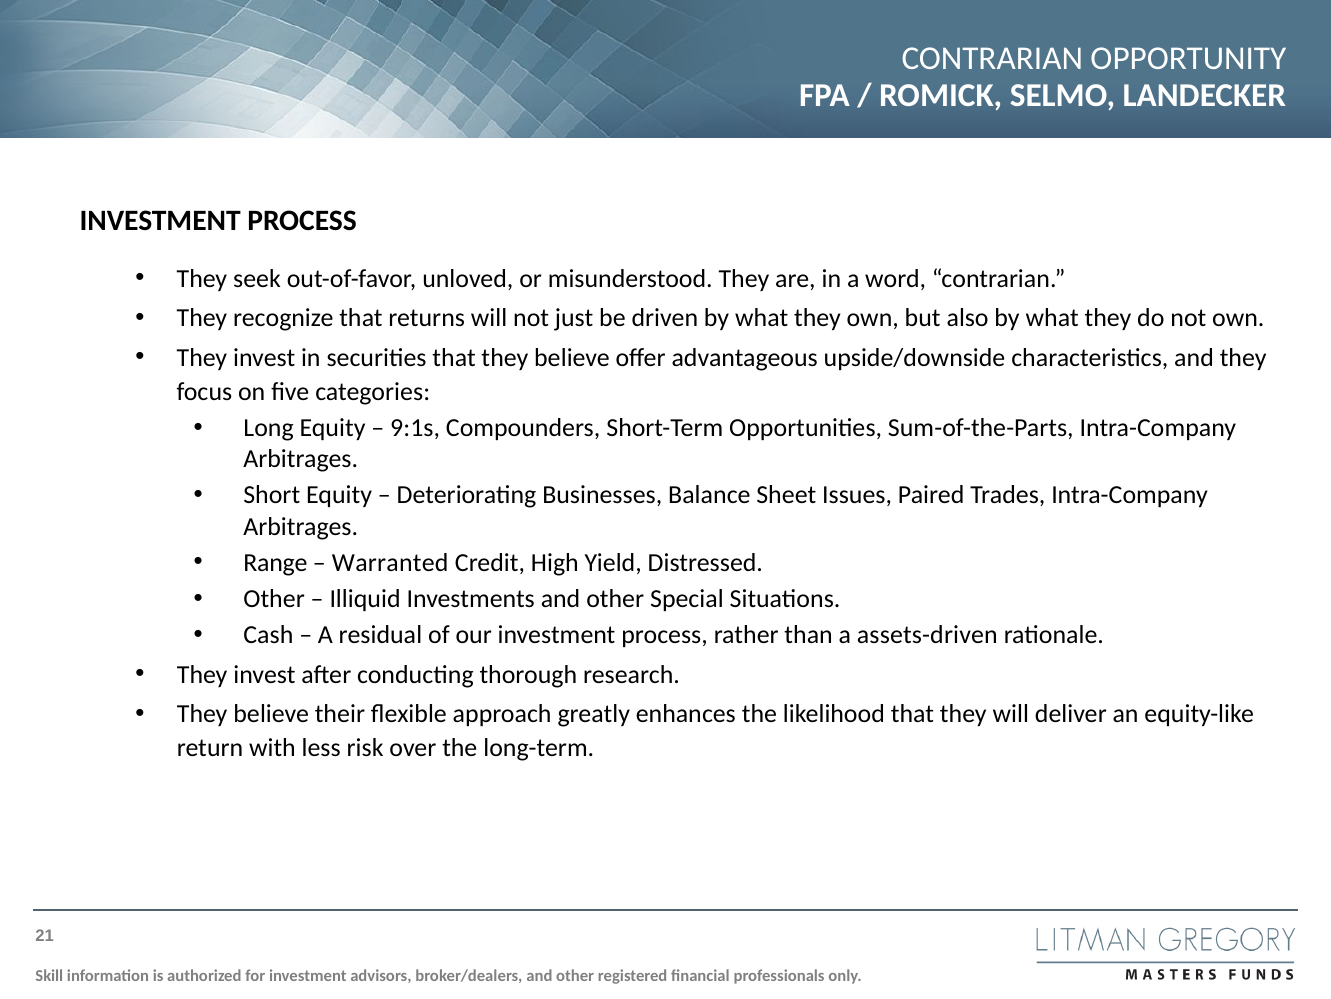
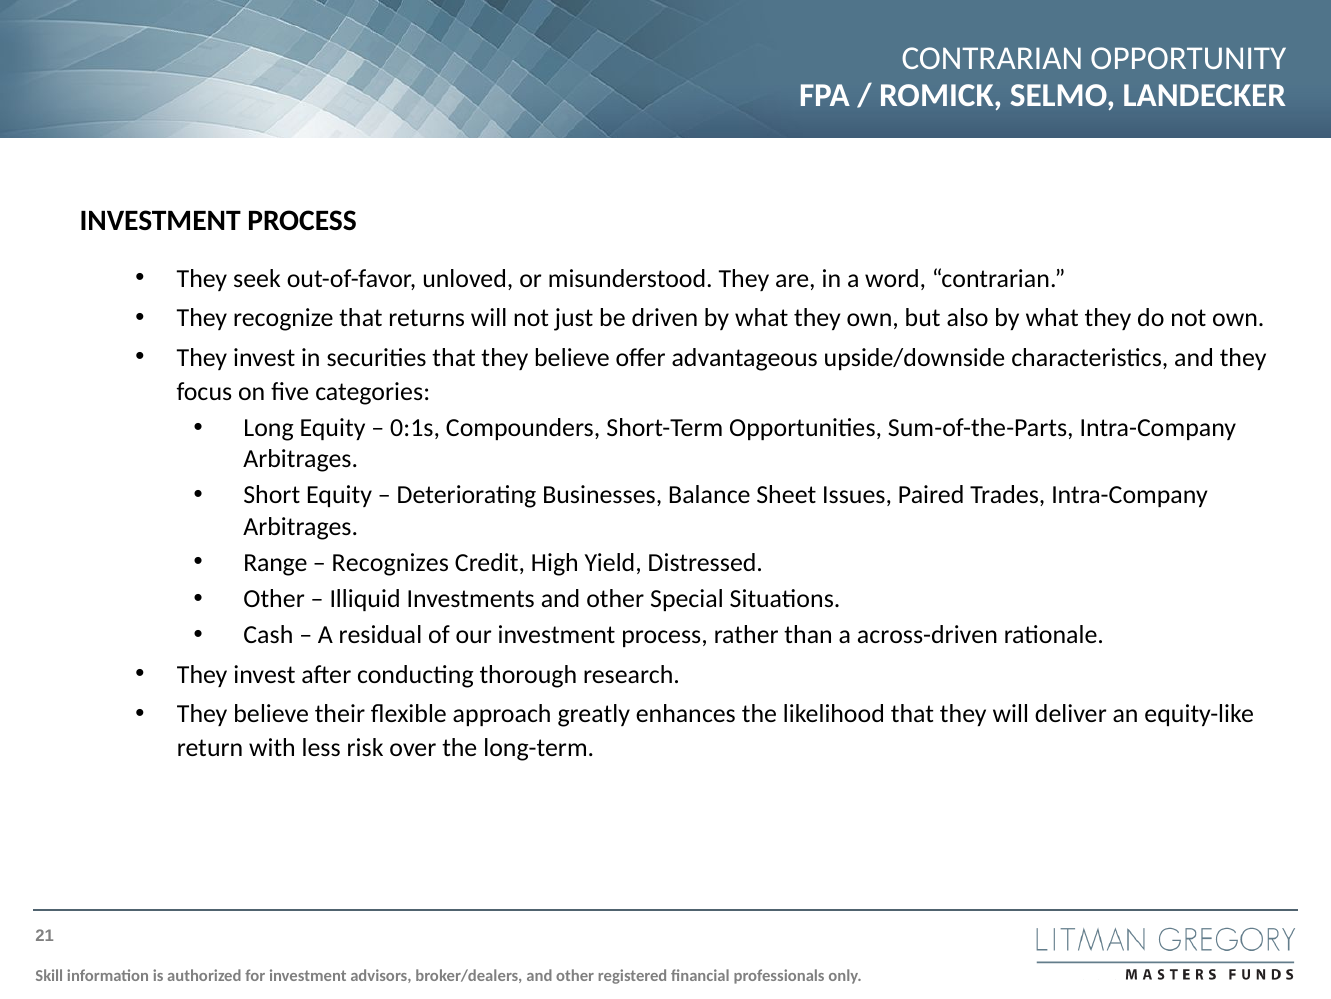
9:1s: 9:1s -> 0:1s (415, 428)
Warranted: Warranted -> Recognizes (390, 562)
assets-driven: assets-driven -> across-driven (927, 635)
